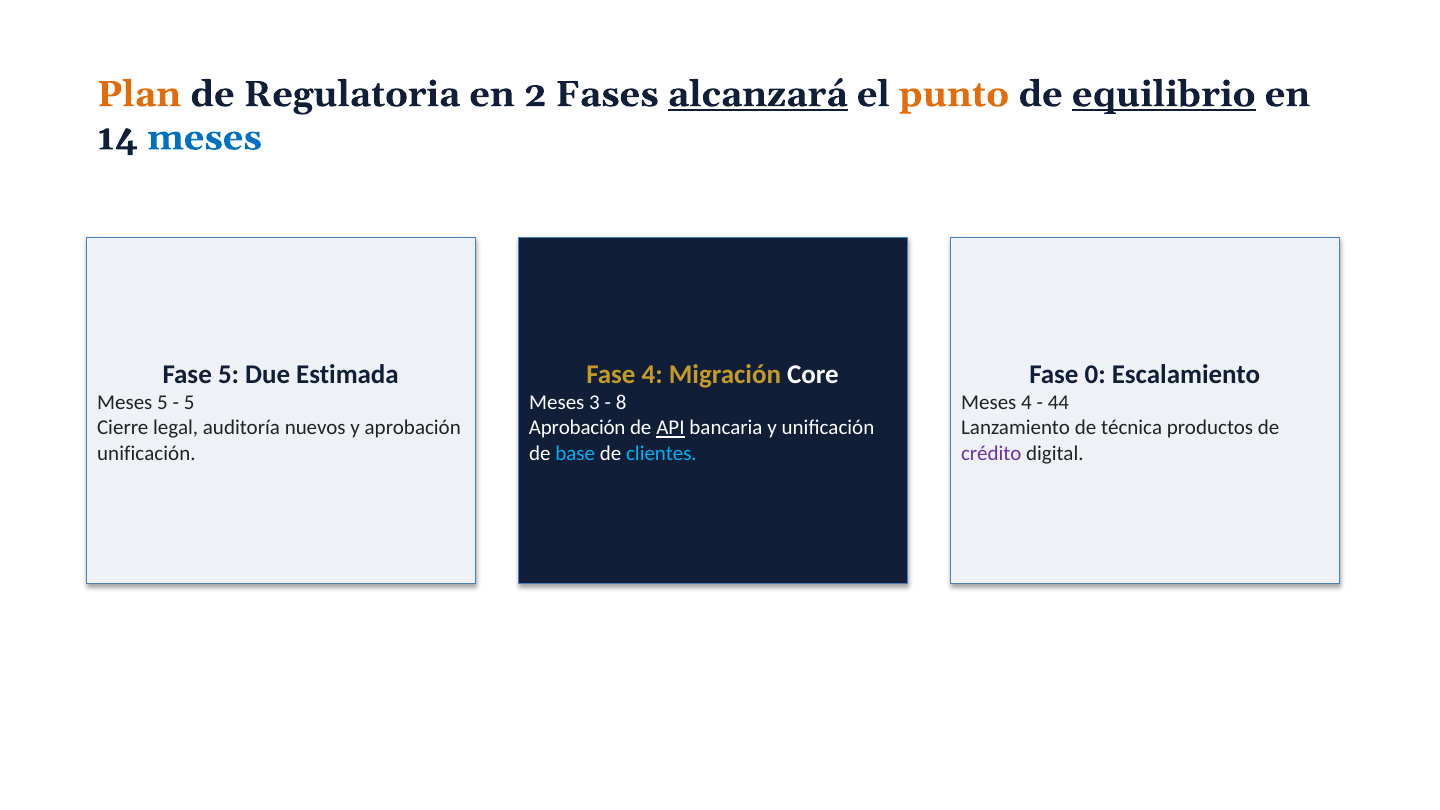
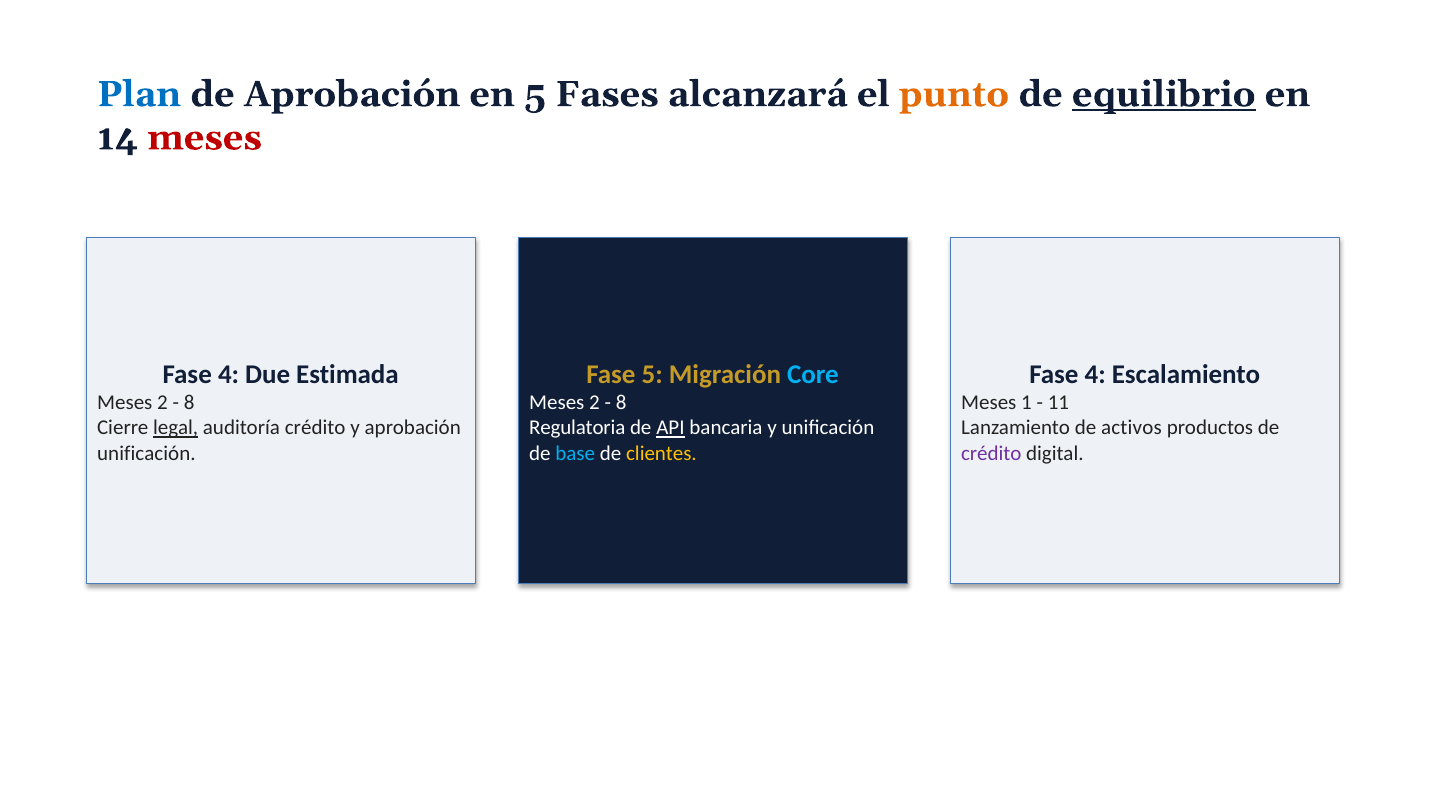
Plan colour: orange -> blue (139, 94)
de Regulatoria: Regulatoria -> Aprobación (352, 94)
en 2: 2 -> 5 (535, 94)
alcanzará underline: present -> none (758, 94)
meses colour: blue -> red (205, 137)
5: 5 -> 4 (229, 374)
Fase 4: 4 -> 5 (652, 374)
Core colour: white -> light blue (813, 374)
0: 0 -> 4 (1095, 374)
5: 5 -> 2 (162, 403)
5: 5 -> 8 (189, 403)
3: 3 -> 2 (594, 403)
Meses 4: 4 -> 1 (1027, 403)
44: 44 -> 11 (1058, 403)
legal underline: none -> present (176, 428)
auditoría nuevos: nuevos -> crédito (315, 428)
Aprobación: Aprobación -> Regulatoria (577, 428)
técnica: técnica -> activos (1131, 428)
clientes colour: light blue -> yellow (661, 453)
